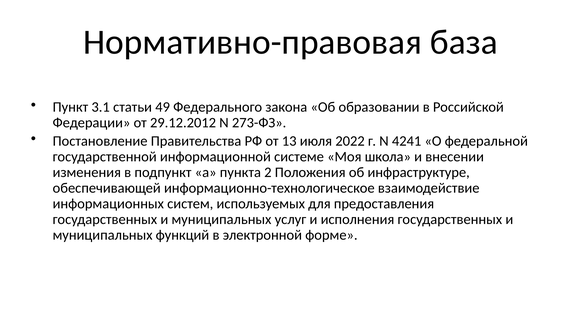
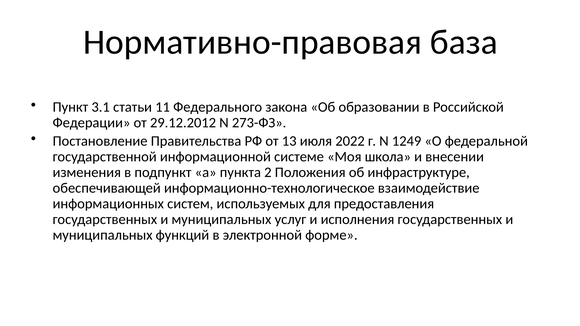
49: 49 -> 11 (163, 107)
4241: 4241 -> 1249 (407, 141)
